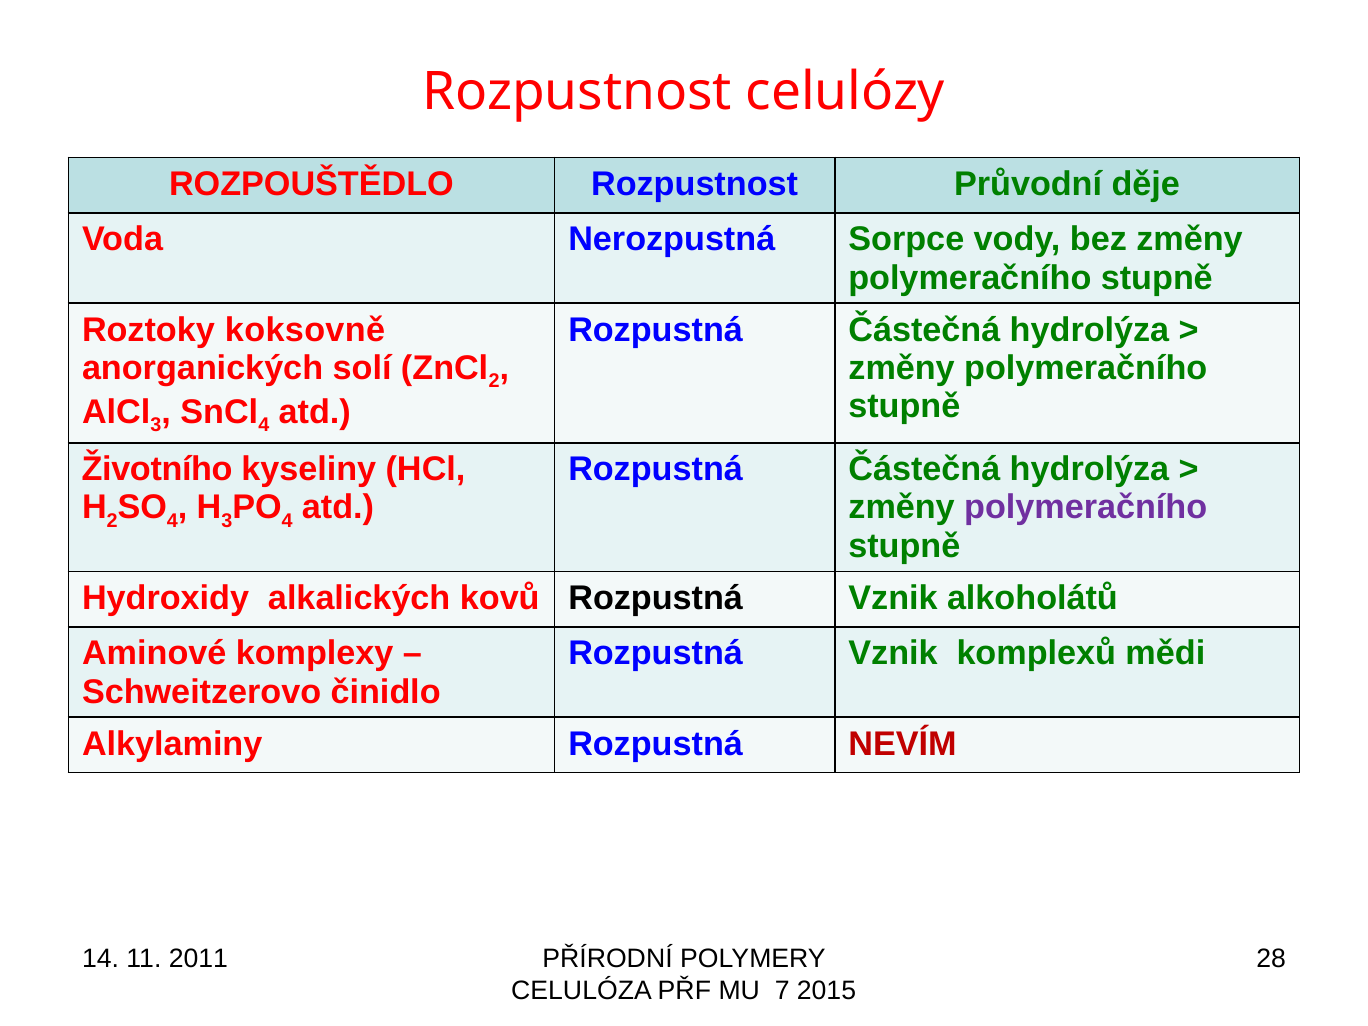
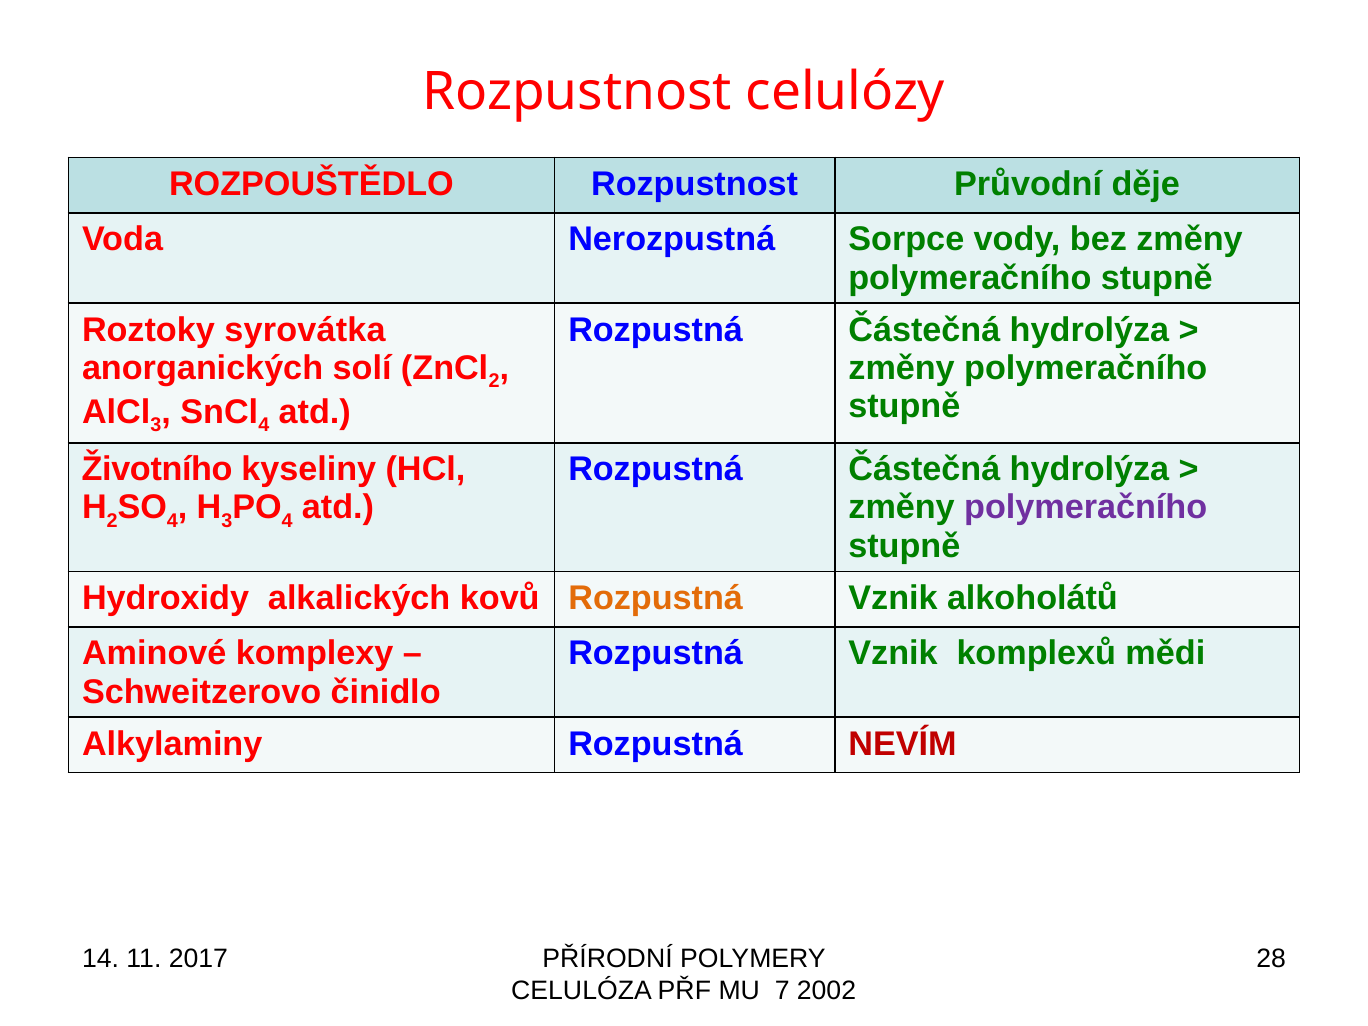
koksovně: koksovně -> syrovátka (305, 330)
Rozpustná colour: black -> orange (656, 598)
2011: 2011 -> 2017 (198, 959)
2015: 2015 -> 2002 (826, 991)
